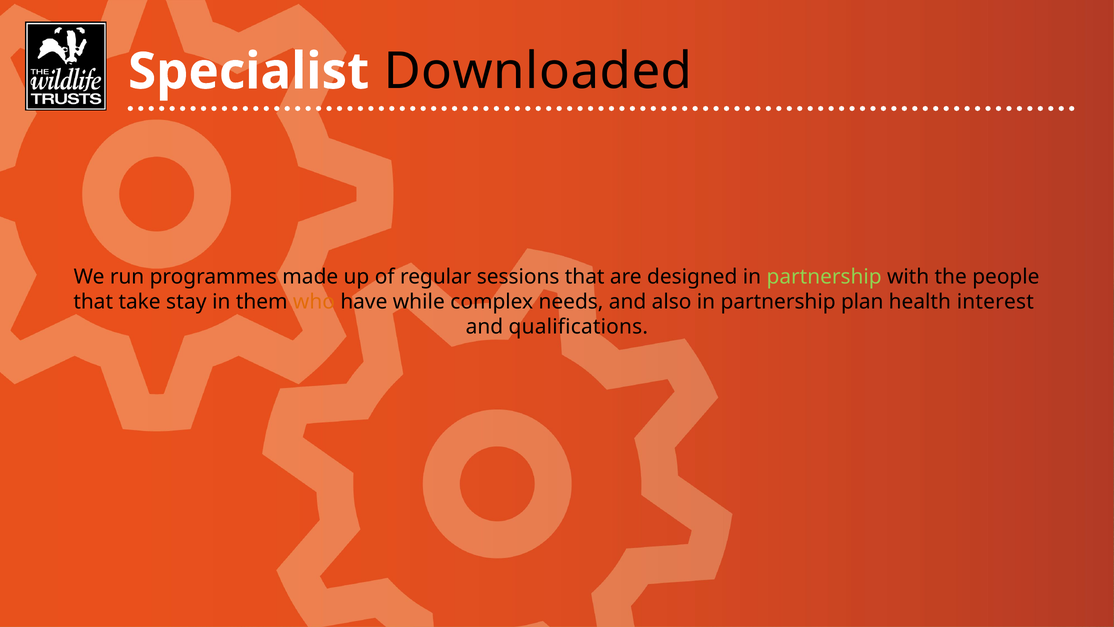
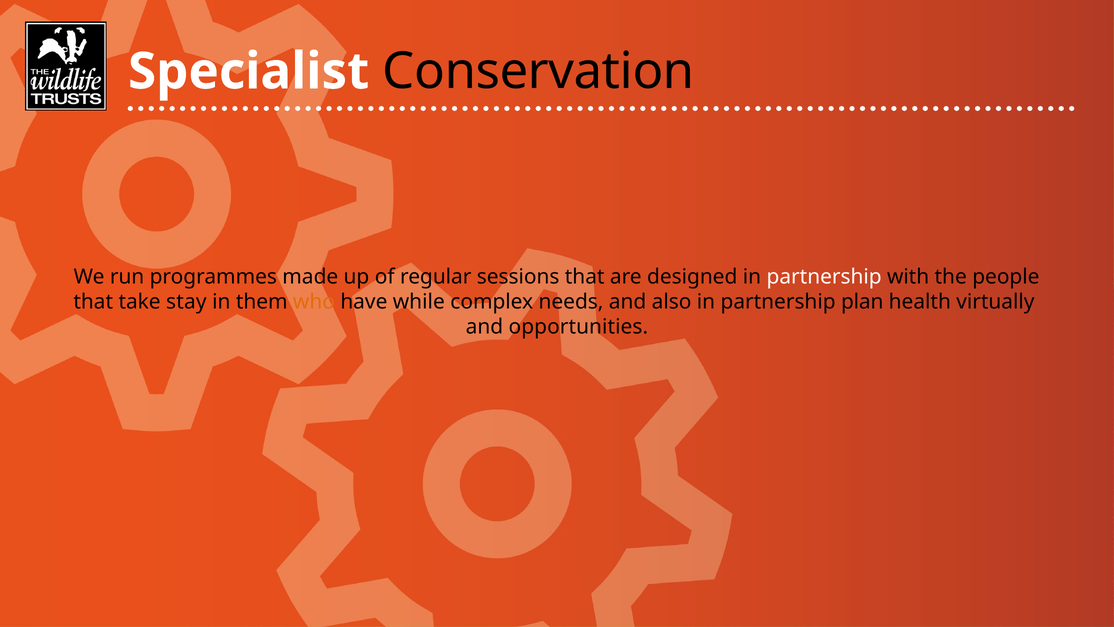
Downloaded: Downloaded -> Conservation (538, 72)
partnership colour: light green -> white (824, 277)
interest: interest -> virtually (995, 302)
qualifications: qualifications -> opportunities (578, 327)
